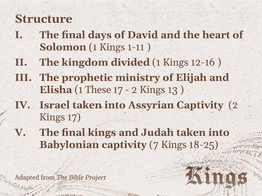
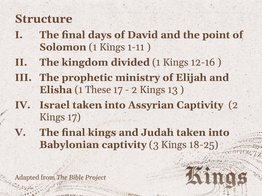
heart: heart -> point (216, 35)
7: 7 -> 3 (154, 145)
